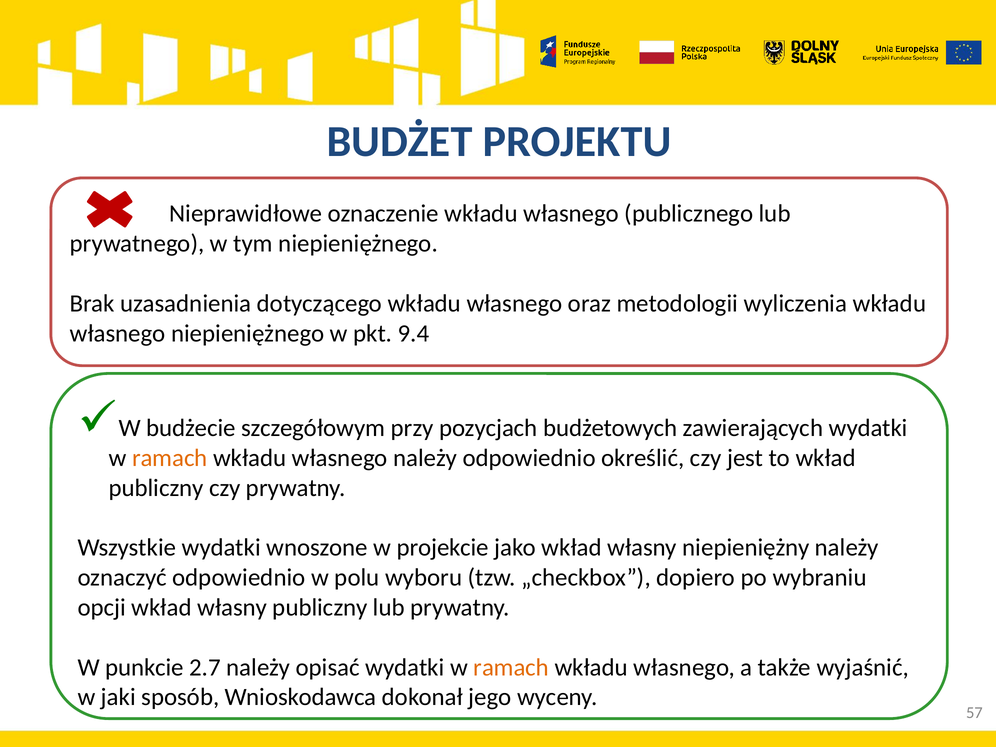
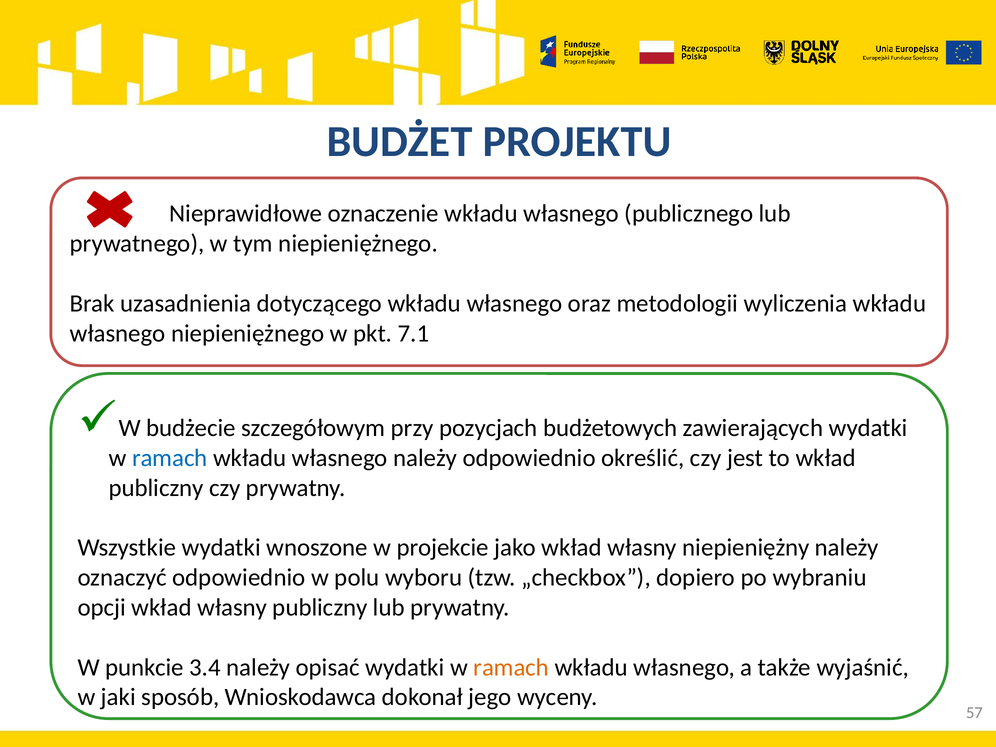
9.4: 9.4 -> 7.1 (413, 333)
ramach colour: orange -> blue (170, 458)
2.7: 2.7 -> 3.4 (205, 667)
